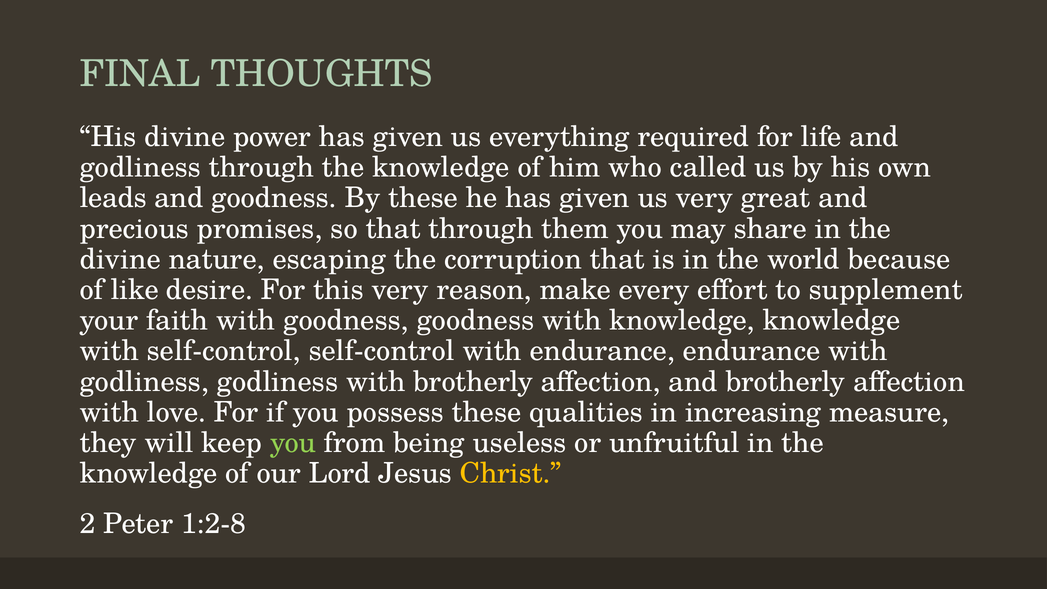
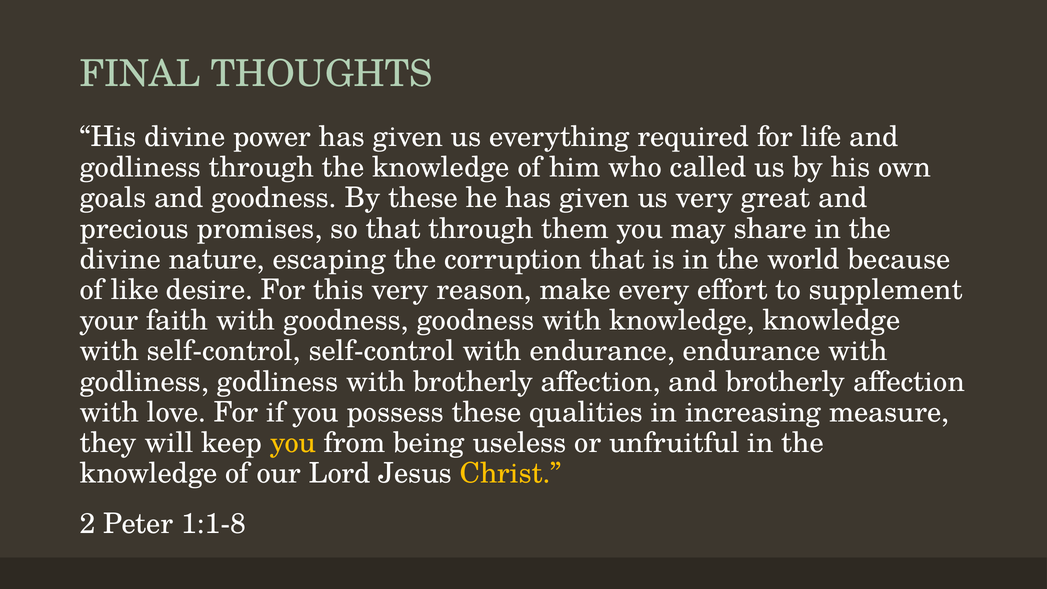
leads: leads -> goals (113, 198)
you colour: light green -> yellow (293, 443)
1:2-8: 1:2-8 -> 1:1-8 (213, 524)
